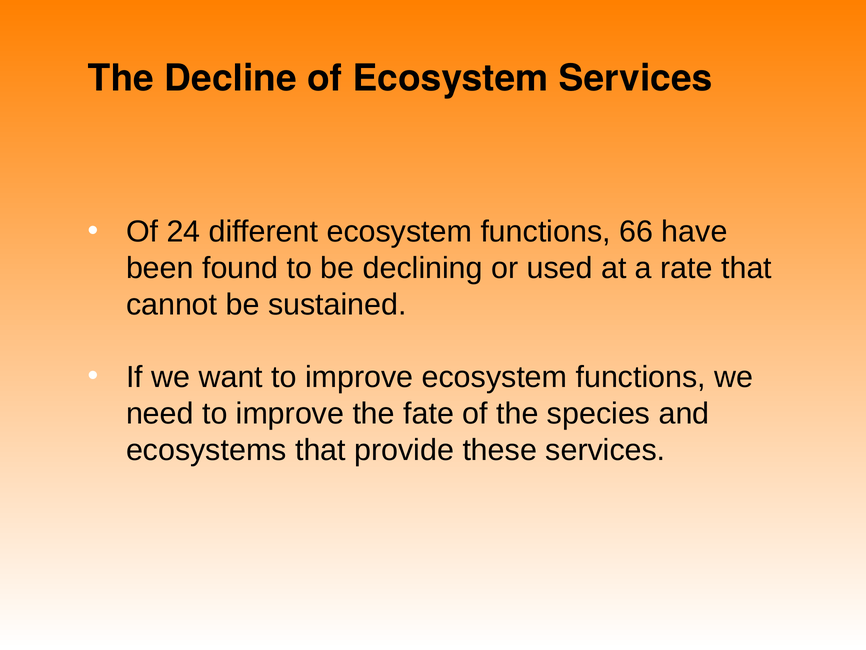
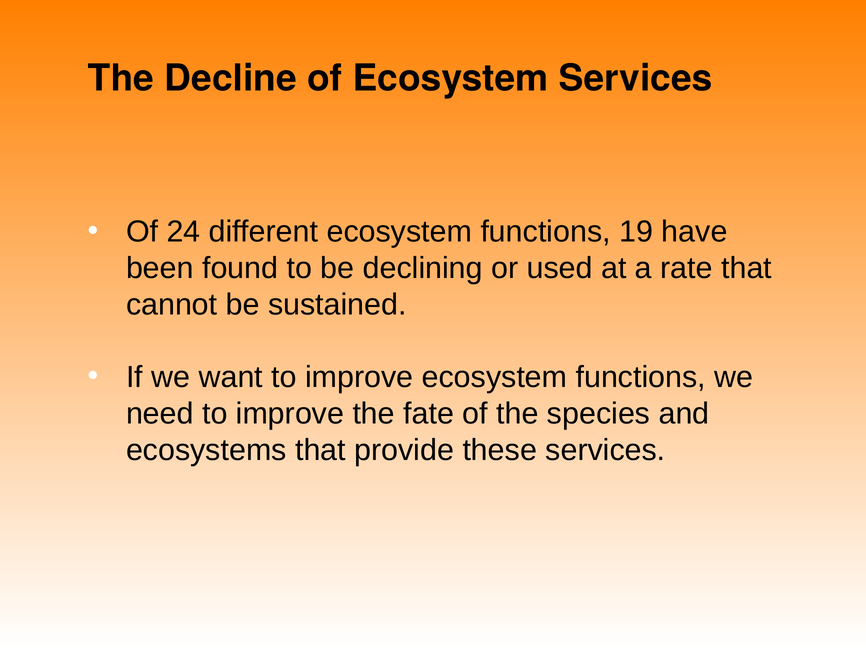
66: 66 -> 19 (636, 232)
